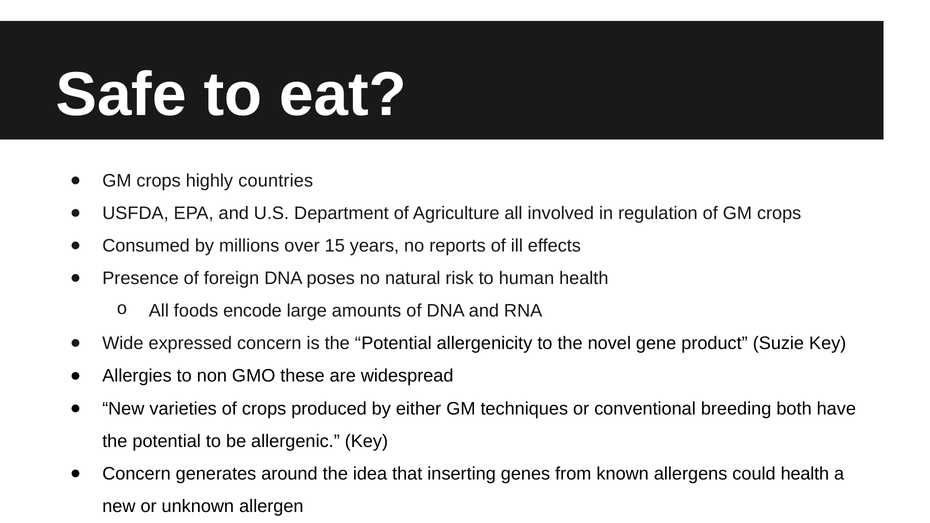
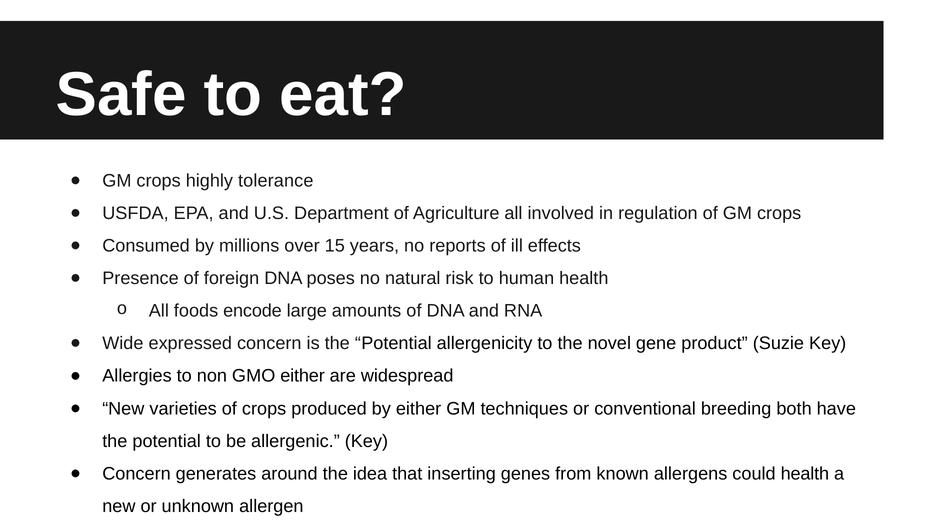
countries: countries -> tolerance (276, 181)
GMO these: these -> either (303, 376)
